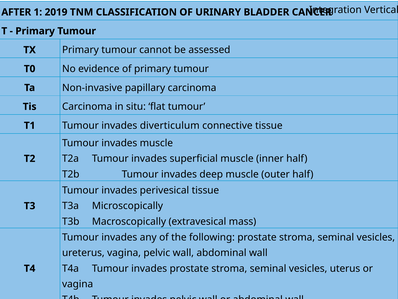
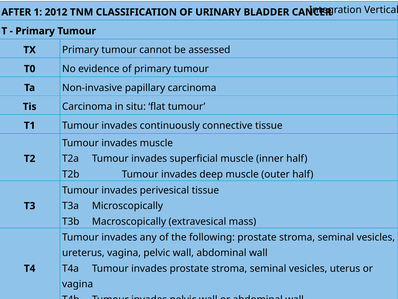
2019: 2019 -> 2012 (56, 12)
diverticulum: diverticulum -> continuously (170, 125)
